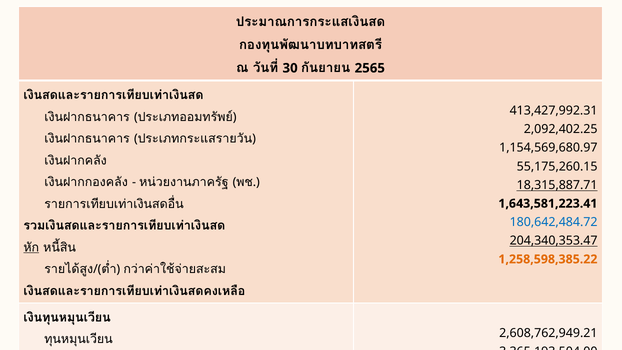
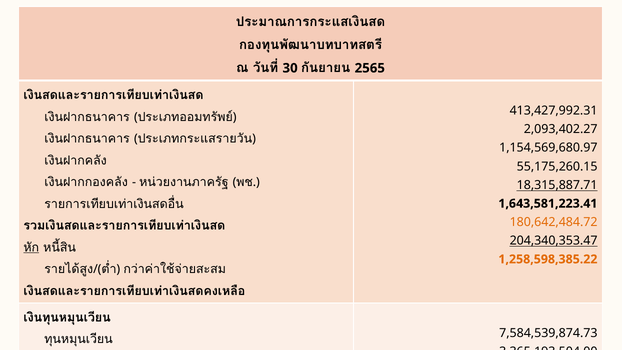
2,092,402.25: 2,092,402.25 -> 2,093,402.27 (561, 129)
180,642,484.72 colour: blue -> orange (554, 222)
2,608,762,949.21: 2,608,762,949.21 -> 7,584,539,874.73 (548, 333)
